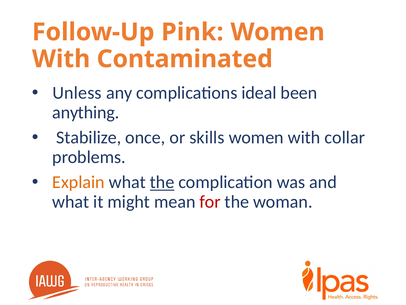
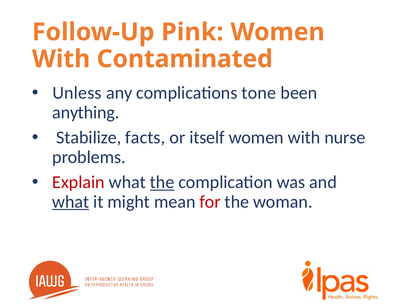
ideal: ideal -> tone (259, 93)
once: once -> facts (145, 137)
skills: skills -> itself (207, 137)
collar: collar -> nurse (345, 137)
Explain colour: orange -> red (79, 182)
what underline: none -> present (71, 202)
